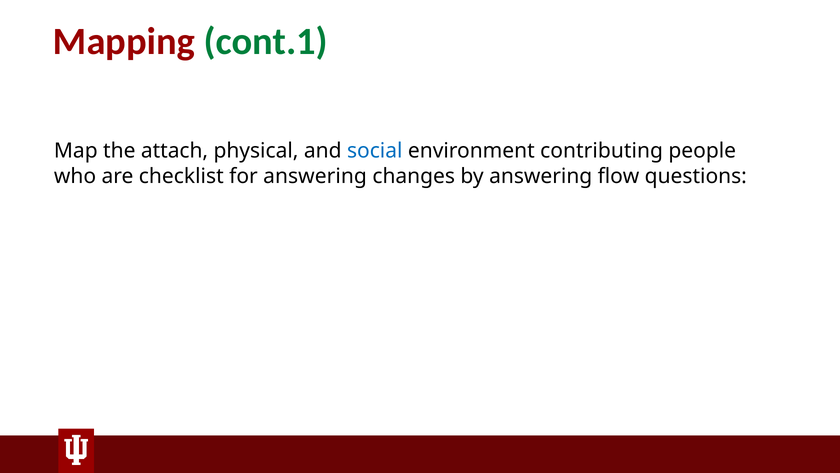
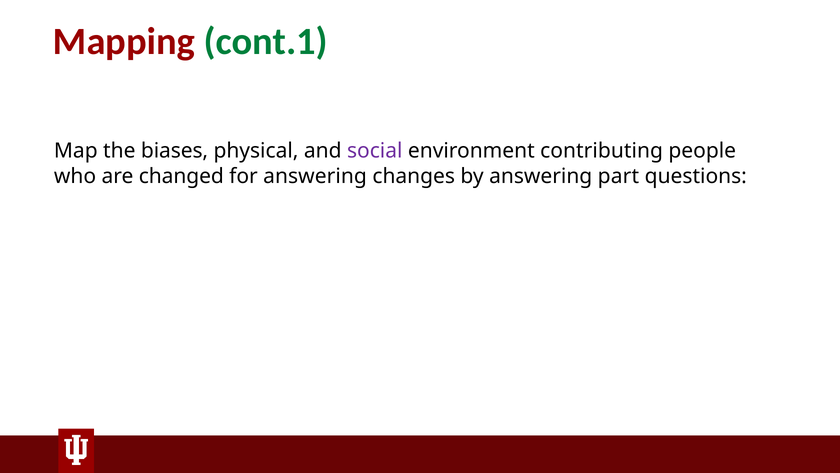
attach: attach -> biases (175, 151)
social colour: blue -> purple (375, 151)
checklist: checklist -> changed (181, 176)
flow: flow -> part (618, 176)
